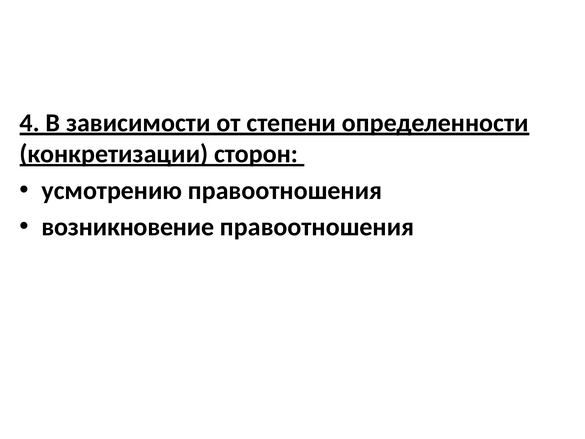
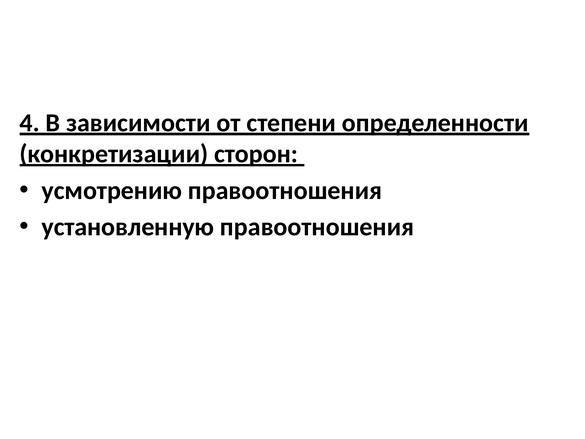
возникновение: возникновение -> установленную (128, 227)
